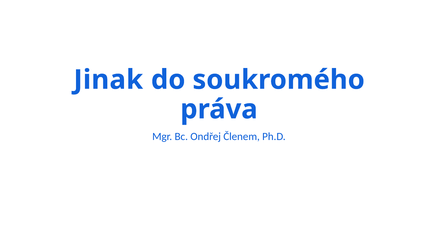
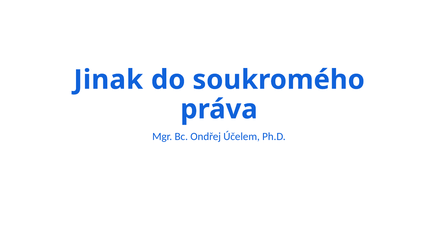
Členem: Členem -> Účelem (242, 137)
